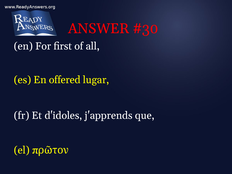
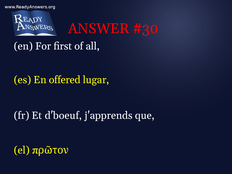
d'idoles: d'idoles -> d'boeuf (63, 116)
